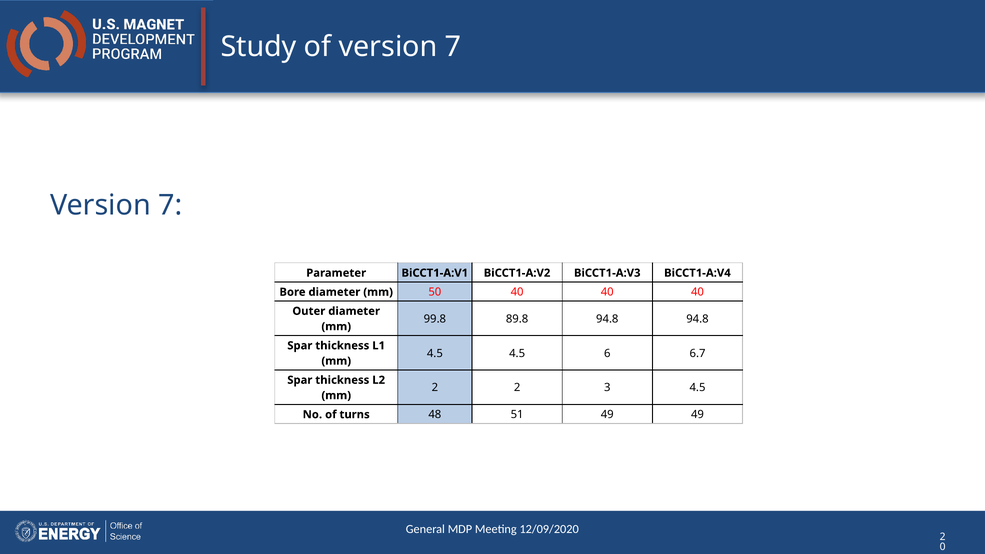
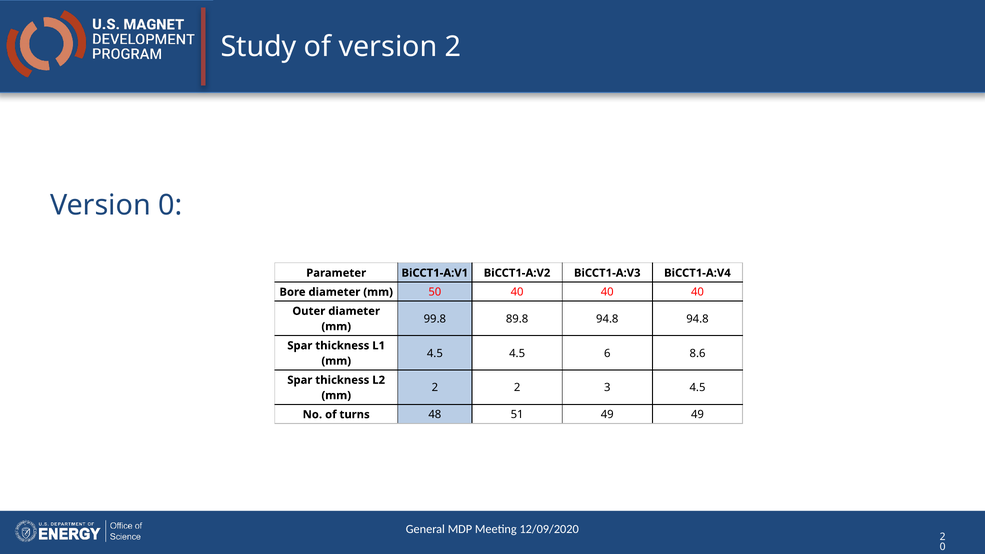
of version 7: 7 -> 2 (453, 47)
7: 7 -> 0 (170, 205)
6.7: 6.7 -> 8.6 (698, 353)
